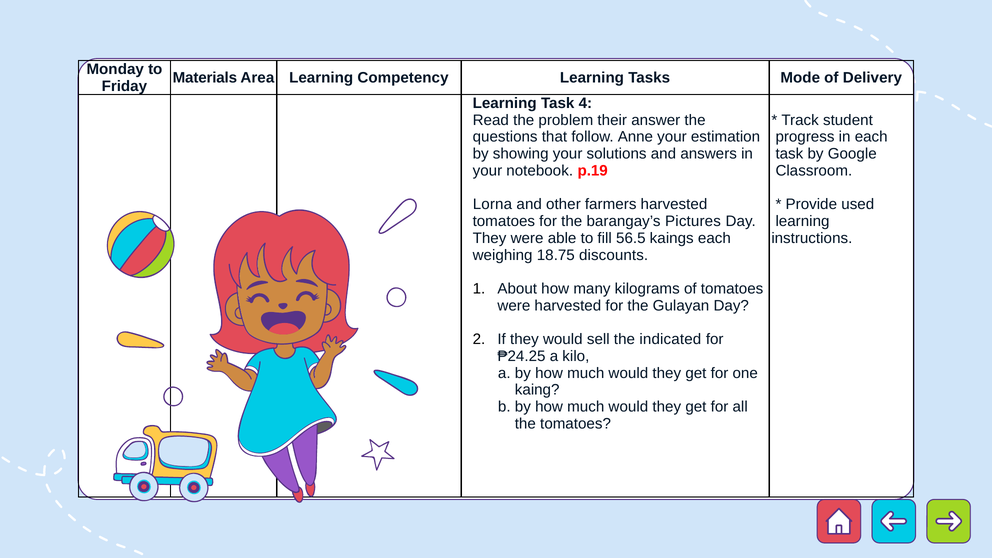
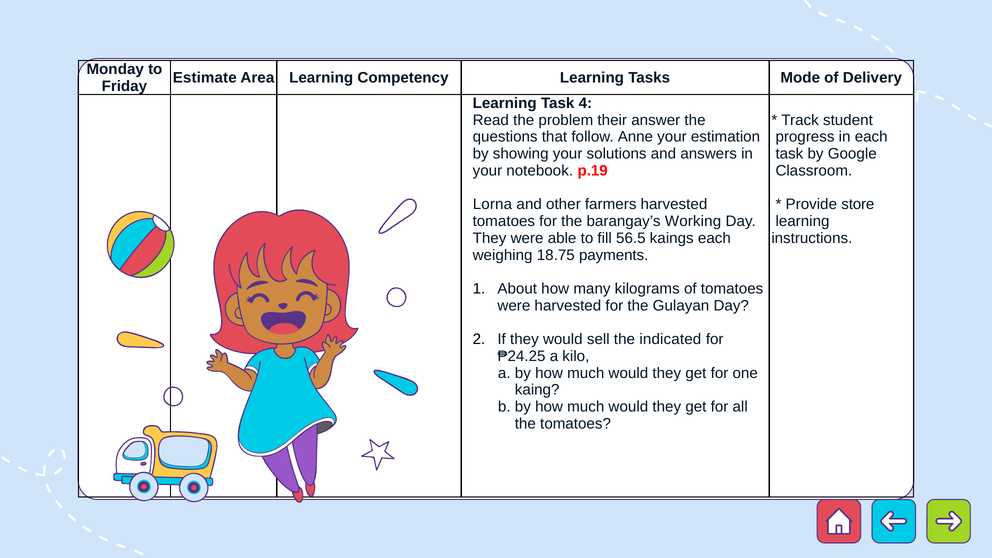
Materials: Materials -> Estimate (205, 78)
used: used -> store (858, 204)
Pictures: Pictures -> Working (693, 221)
discounts: discounts -> payments (614, 255)
